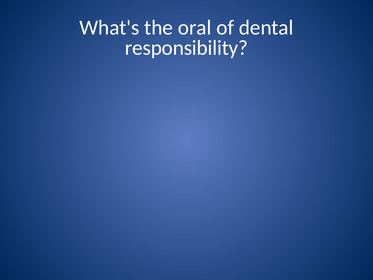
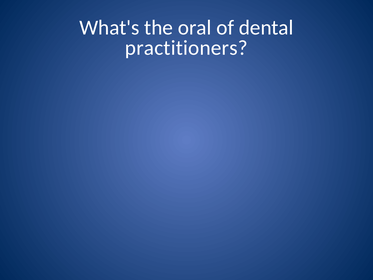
responsibility: responsibility -> practitioners (186, 48)
